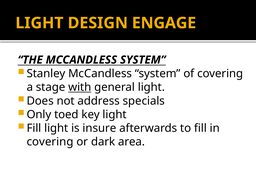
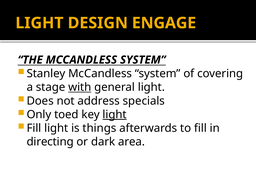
light underline: none -> present (115, 115)
insure: insure -> things (99, 128)
covering: covering -> directing (50, 142)
